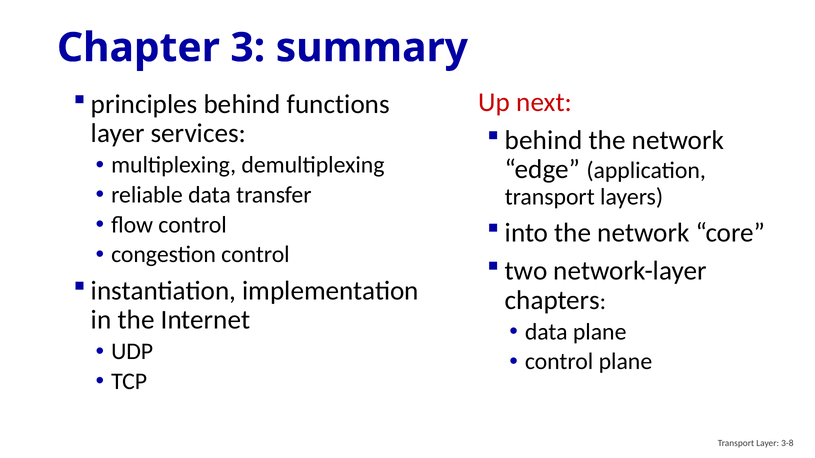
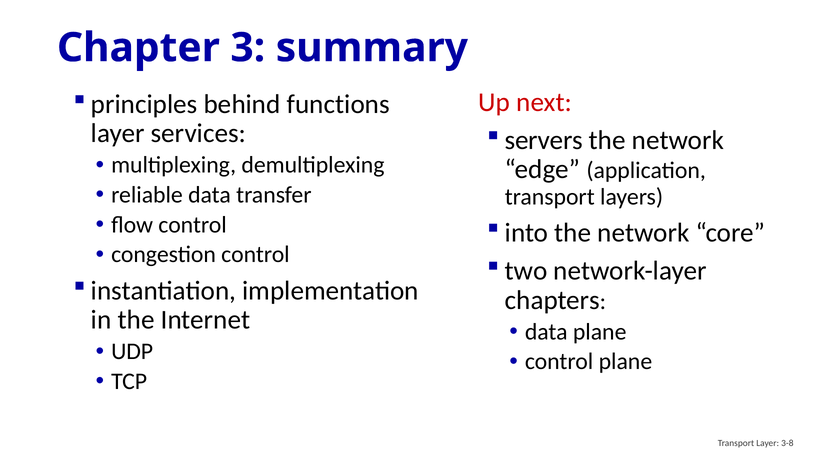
behind: behind -> servers (544, 140)
